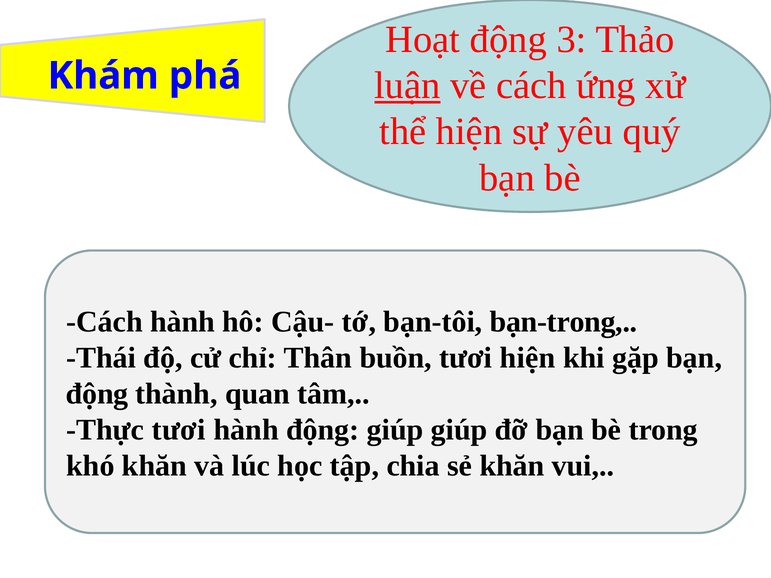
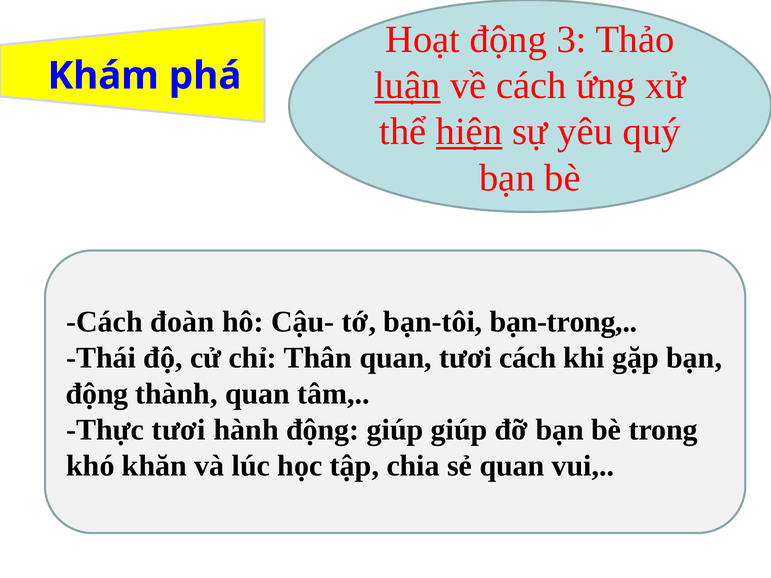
hiện underline: none -> present (469, 132)
Cách hành: hành -> đoàn (182, 322)
Thân buồn: buồn -> quan (396, 358)
tươi hiện: hiện -> cách (528, 358)
sẻ khăn: khăn -> quan (512, 466)
